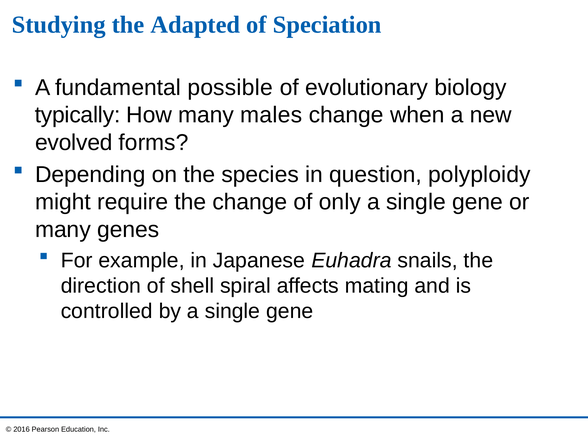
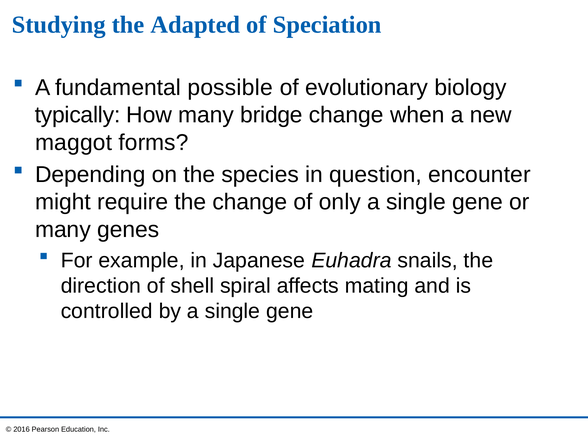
males: males -> bridge (272, 115)
evolved: evolved -> maggot (74, 143)
polyploidy: polyploidy -> encounter (479, 175)
